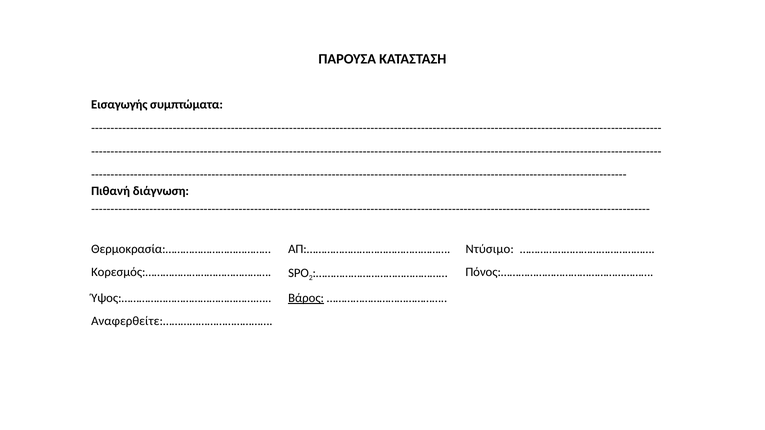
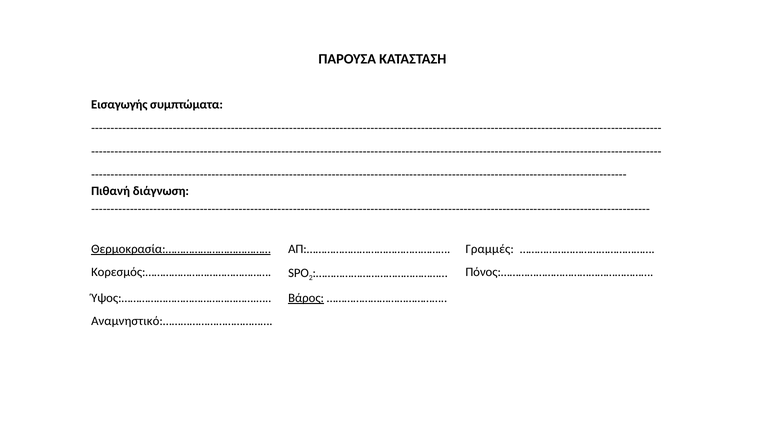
Θερμοκρασία:……………………………… underline: none -> present (181, 249)
Ντύσιμο: Ντύσιμο -> Γραμμές (490, 249)
Αναφερθείτε:………………………………: Αναφερθείτε:……………………………… -> Αναμνηστικό:……………………………… (182, 321)
